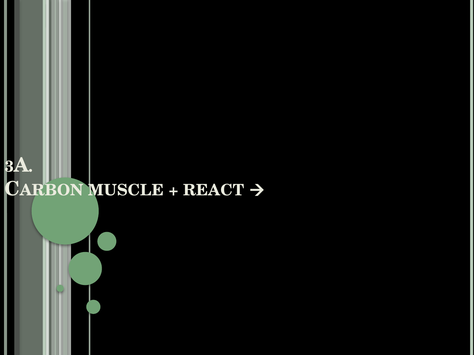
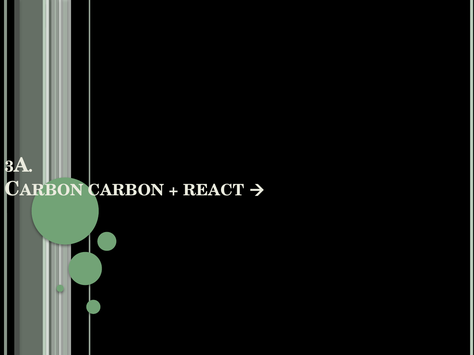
MUSCLE: MUSCLE -> CARBON (126, 191)
